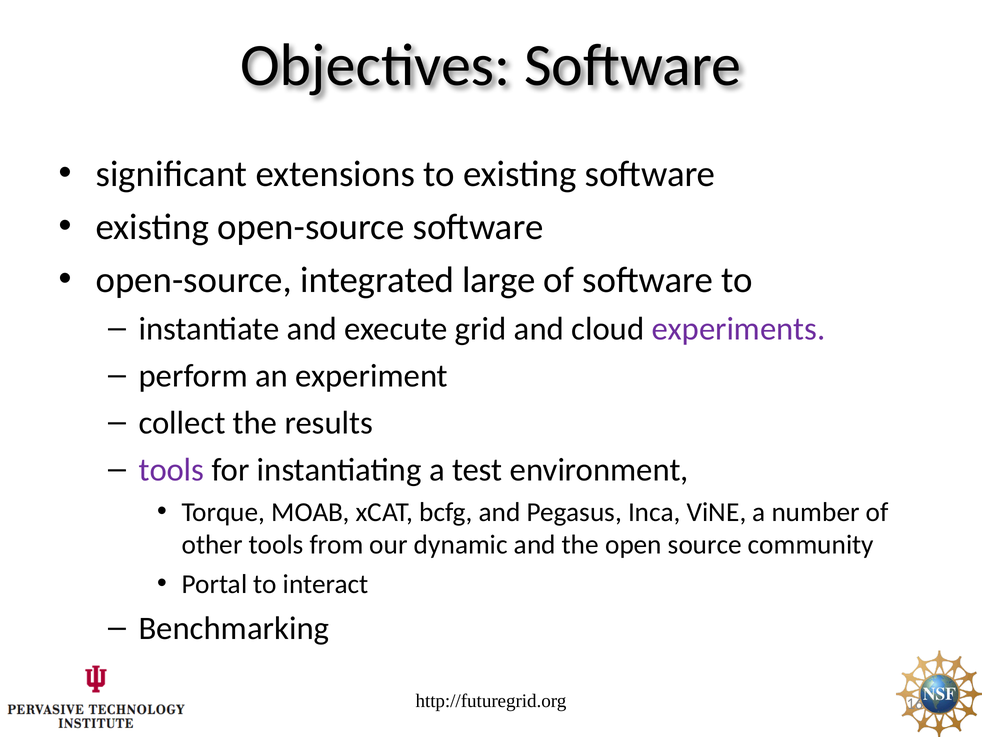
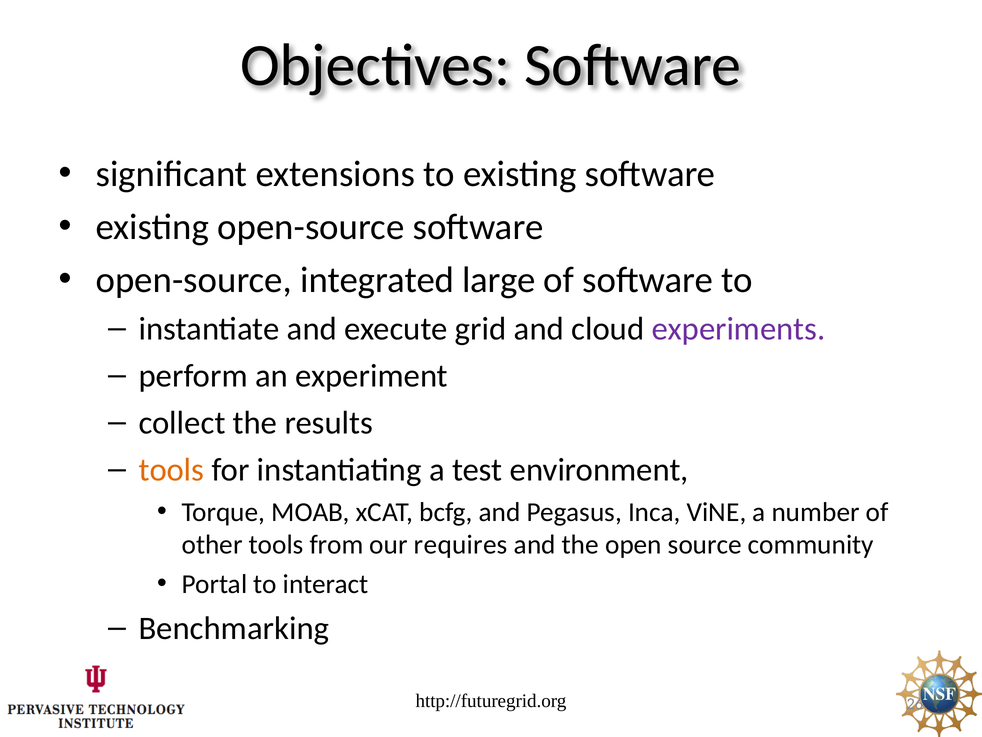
tools colour: purple -> orange (171, 470)
dynamic: dynamic -> requires (461, 545)
16: 16 -> 26 (915, 703)
